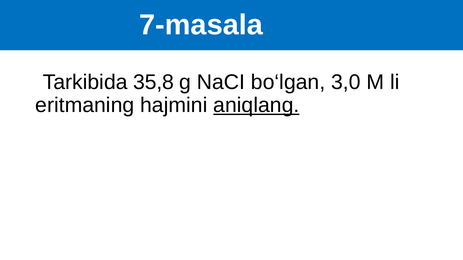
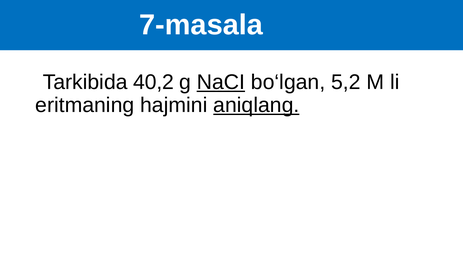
35,8: 35,8 -> 40,2 (153, 82)
NaCI underline: none -> present (221, 82)
3,0: 3,0 -> 5,2 (346, 82)
